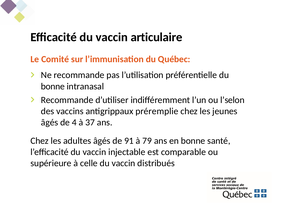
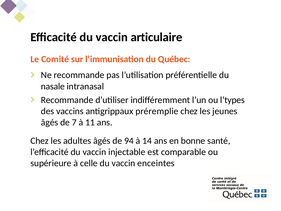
bonne: bonne -> nasale (53, 86)
l’selon: l’selon -> l’types (232, 100)
4: 4 -> 7 (74, 122)
37: 37 -> 11 (90, 122)
91: 91 -> 94 (129, 141)
79: 79 -> 14 (147, 141)
distribués: distribués -> enceintes (156, 163)
